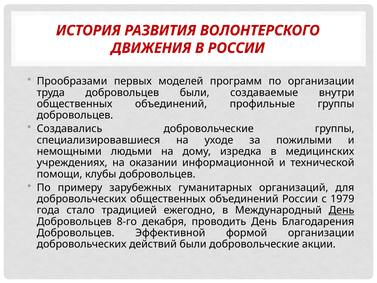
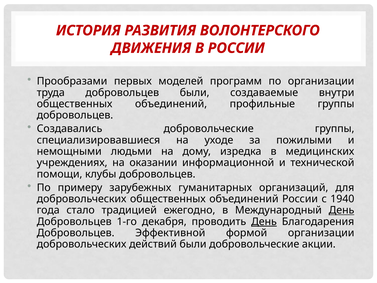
1979: 1979 -> 1940 (342, 199)
8-го: 8-го -> 1-го (127, 221)
День underline: none -> present (264, 221)
